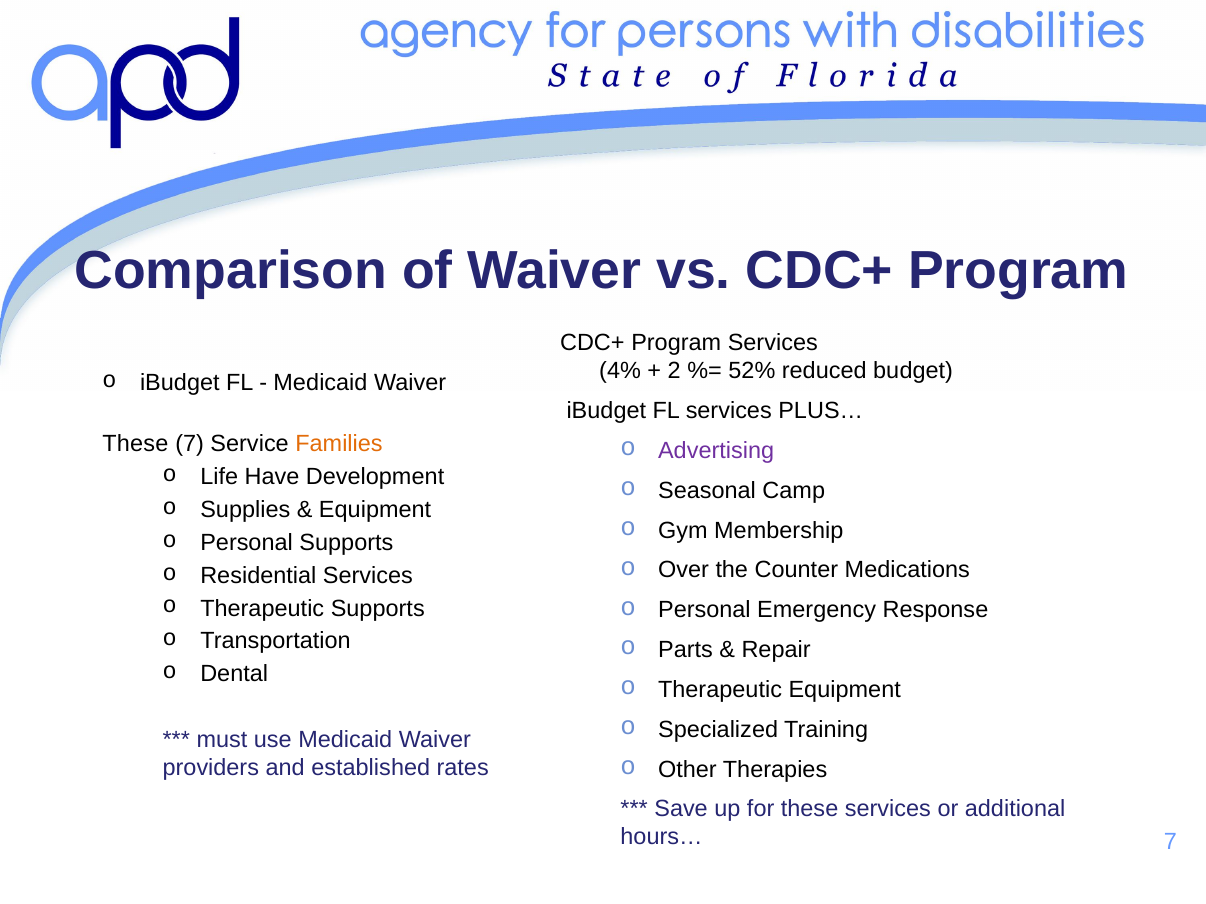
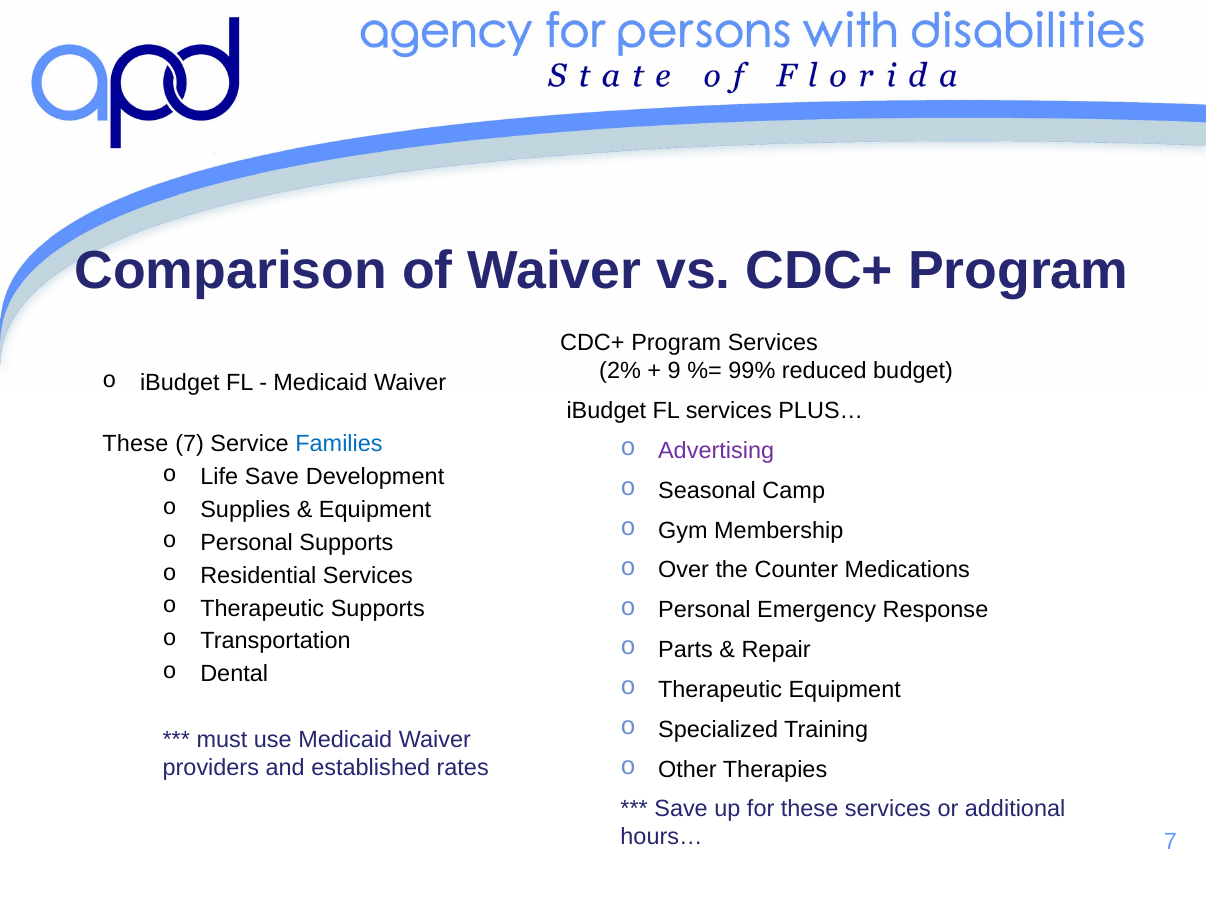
4%: 4% -> 2% (620, 371)
2: 2 -> 9 (674, 371)
52%: 52% -> 99% (752, 371)
Families colour: orange -> blue (339, 444)
Life Have: Have -> Save (272, 477)
